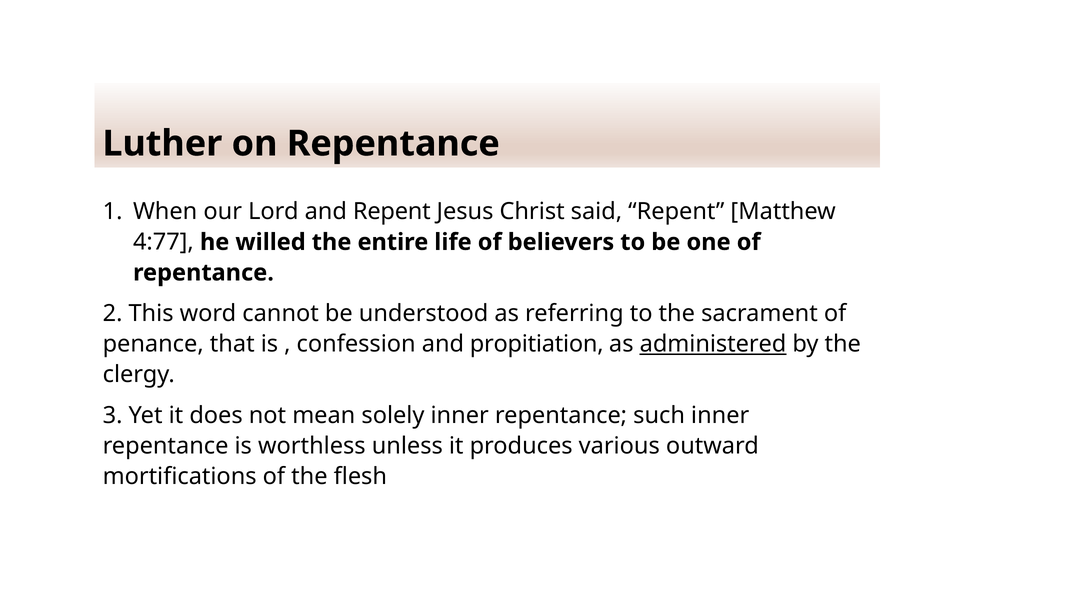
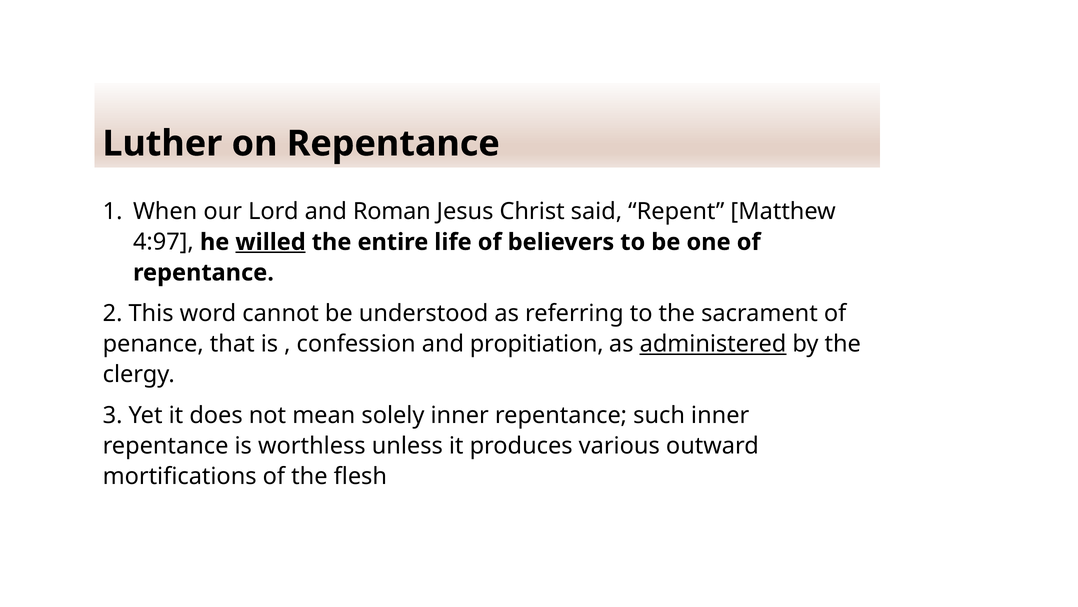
and Repent: Repent -> Roman (392, 211)
4:77: 4:77 -> 4:97 (163, 242)
willed underline: none -> present (271, 242)
